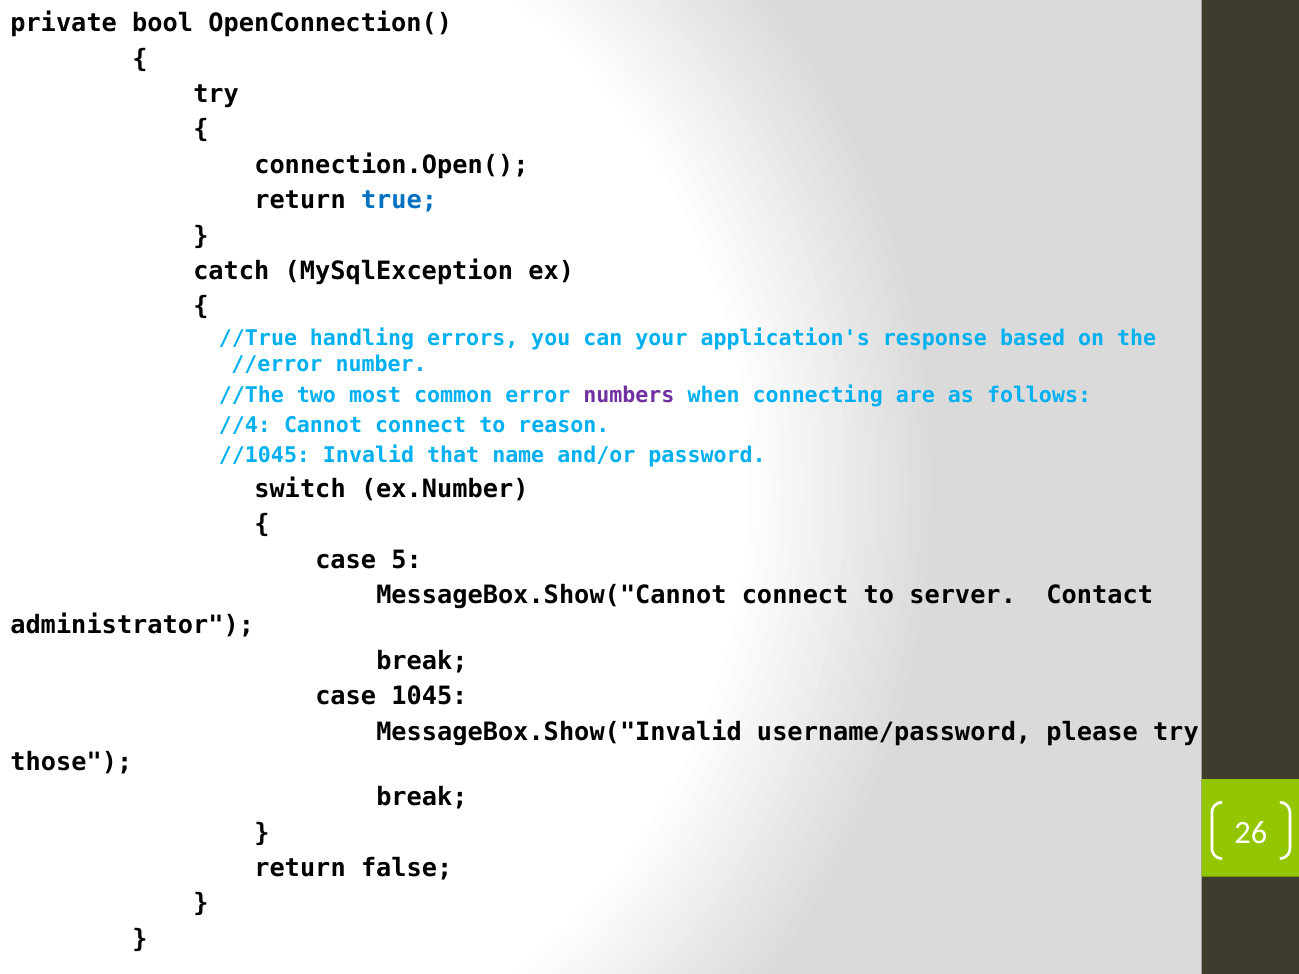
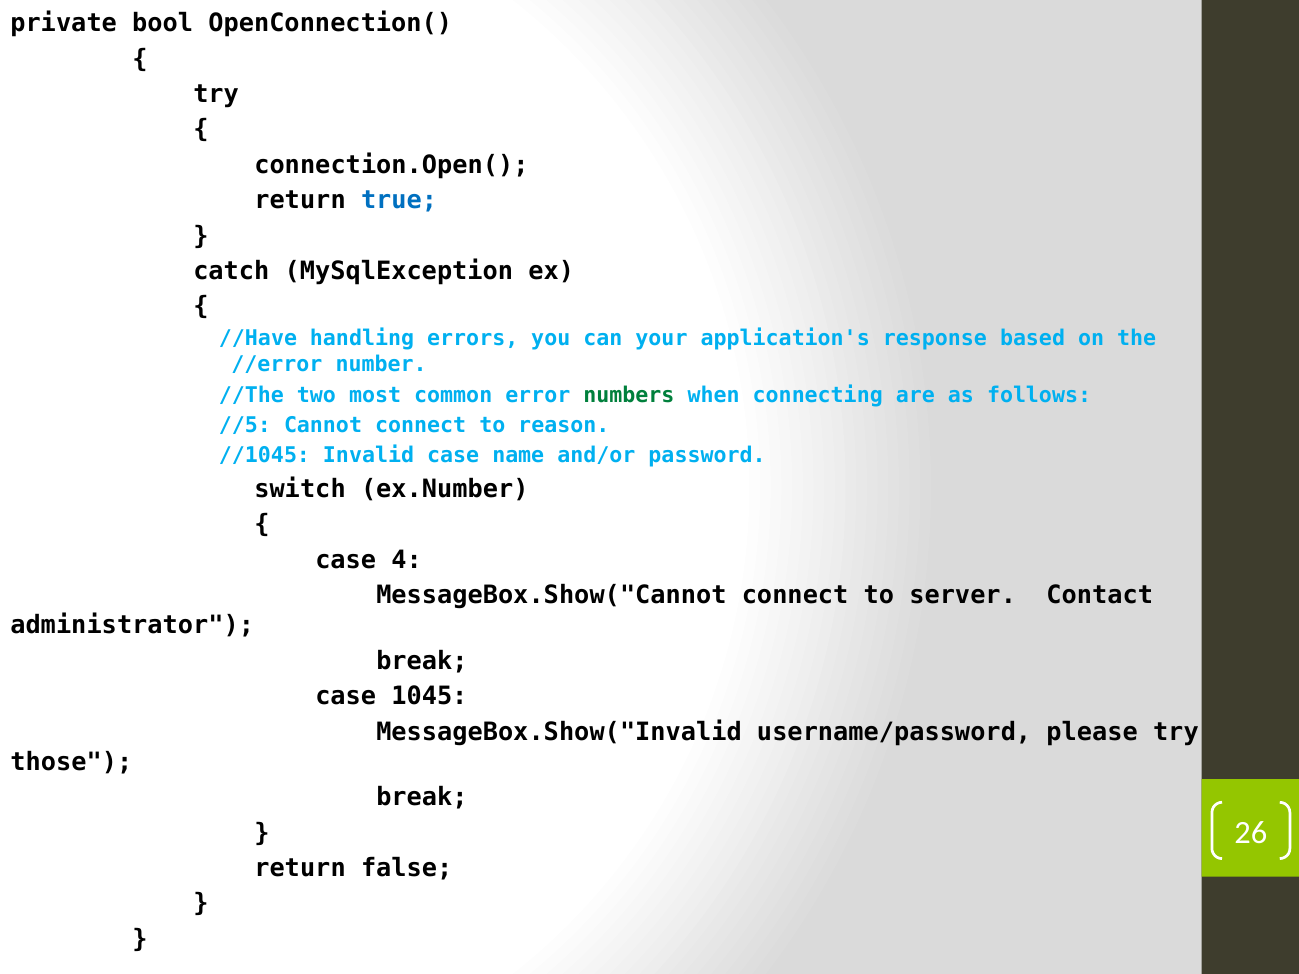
//True: //True -> //Have (258, 339)
numbers colour: purple -> green (629, 395)
//4: //4 -> //5 (245, 425)
Invalid that: that -> case (453, 456)
5: 5 -> 4 (407, 560)
